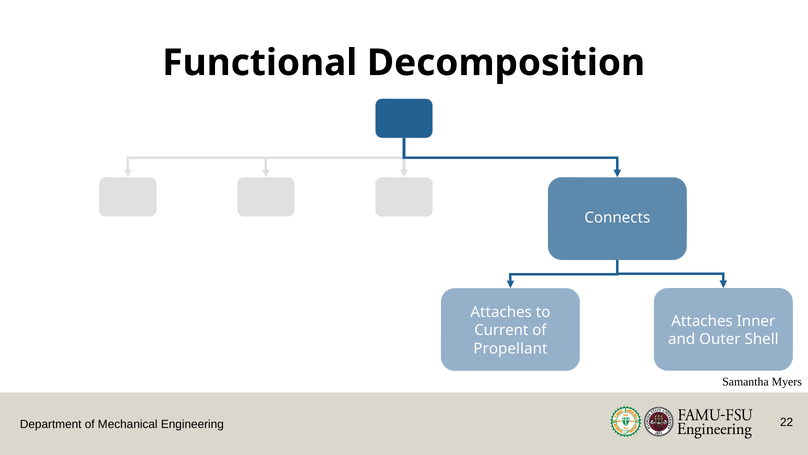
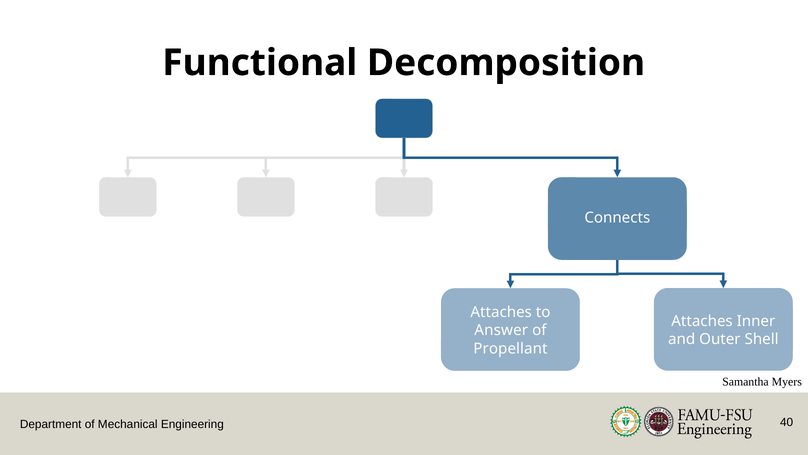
Current: Current -> Answer (501, 330)
22: 22 -> 40 (787, 422)
